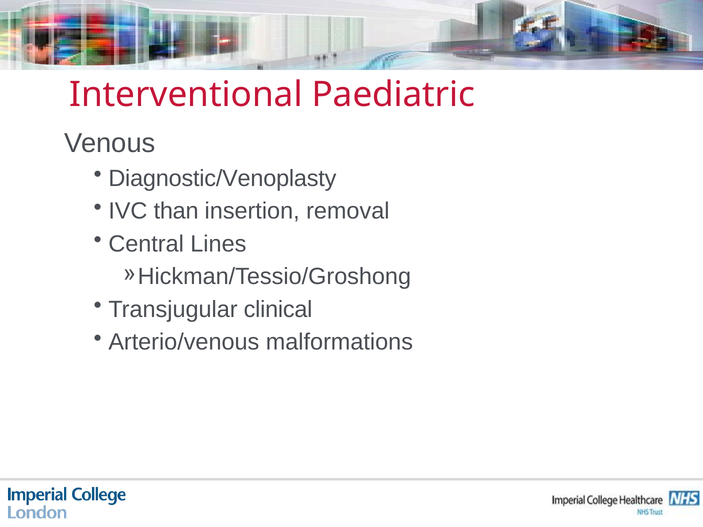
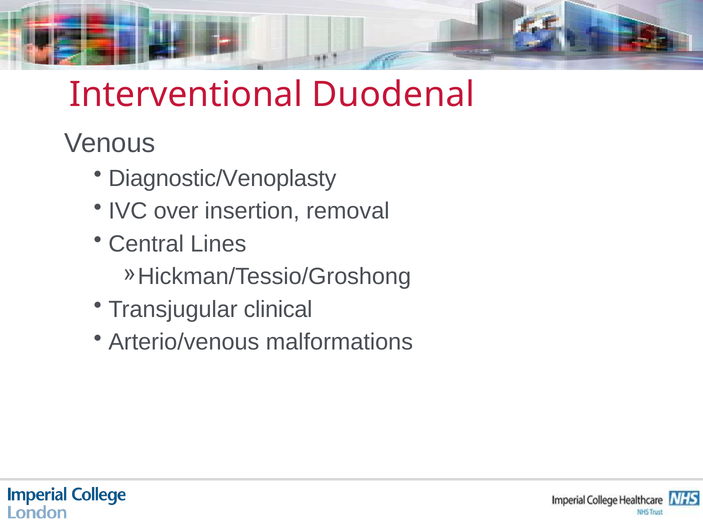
Paediatric: Paediatric -> Duodenal (393, 95)
than: than -> over (176, 211)
